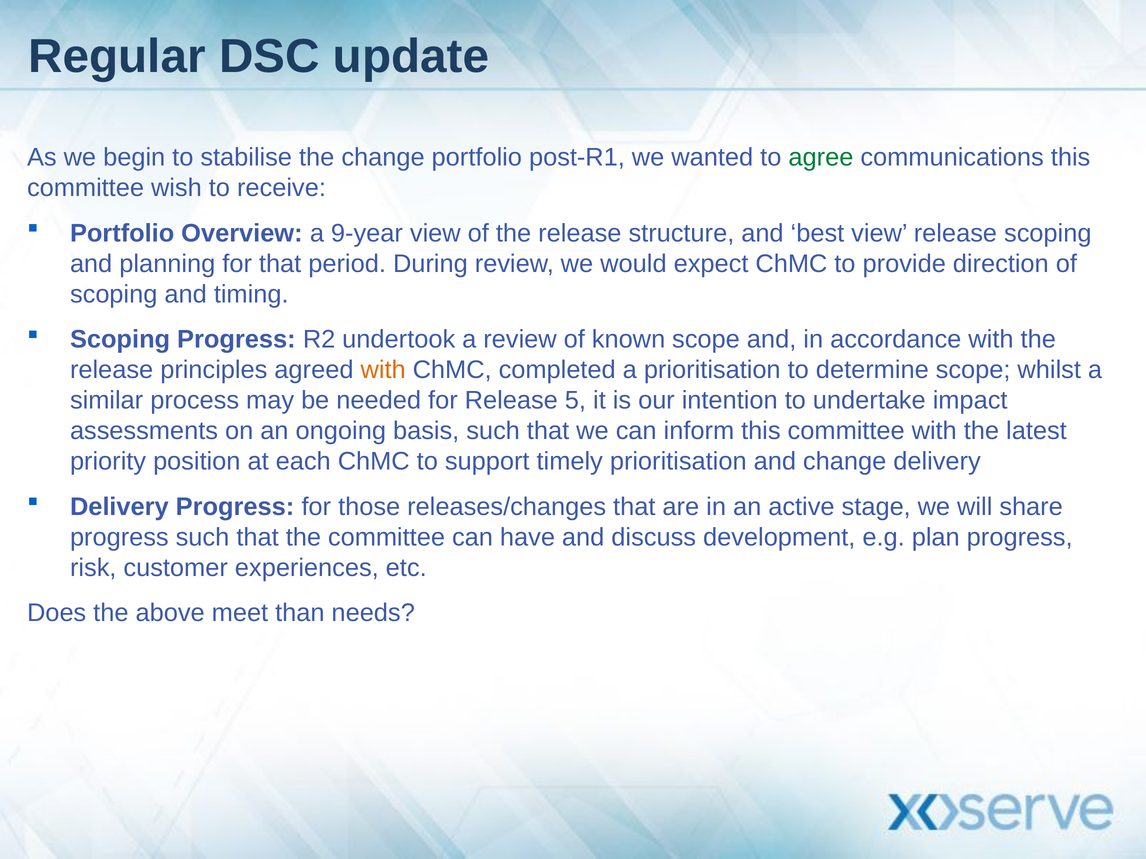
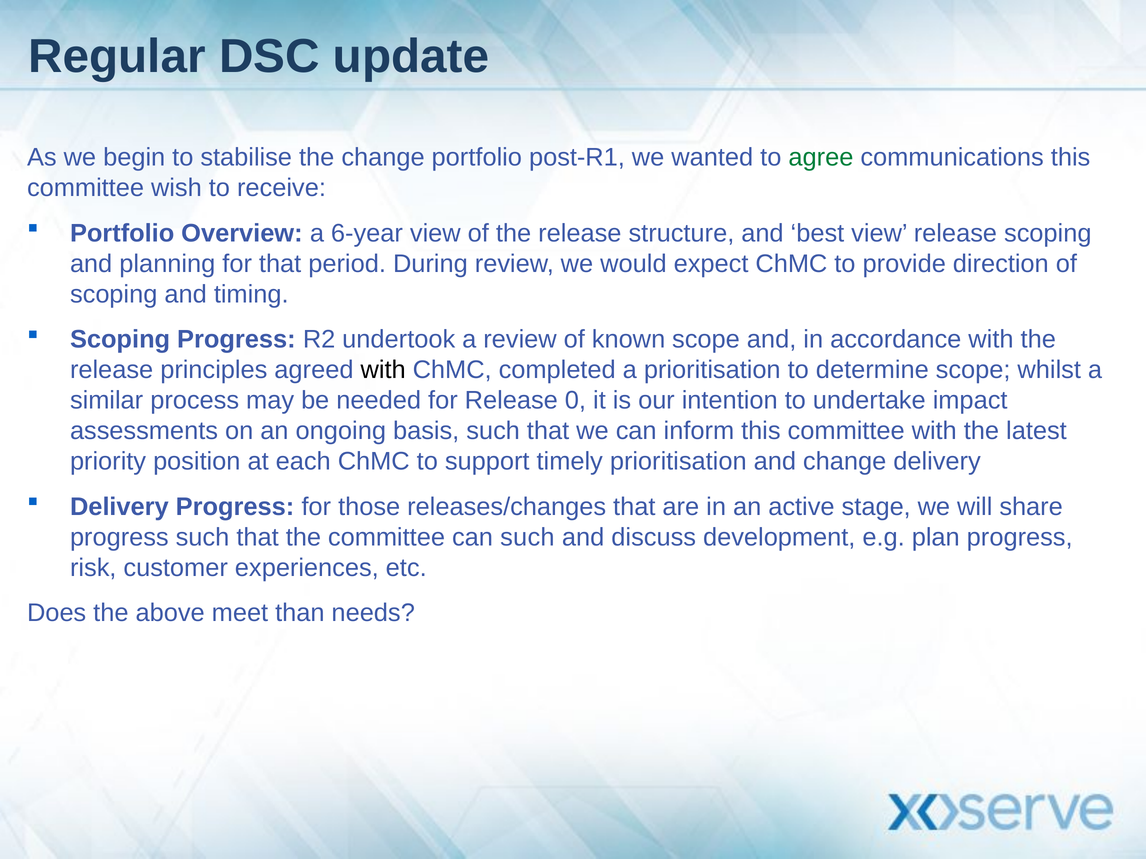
9-year: 9-year -> 6-year (367, 233)
with colour: orange -> black (383, 370)
5: 5 -> 0 (575, 401)
can have: have -> such (527, 538)
